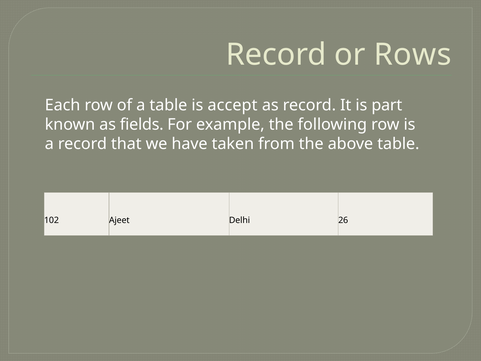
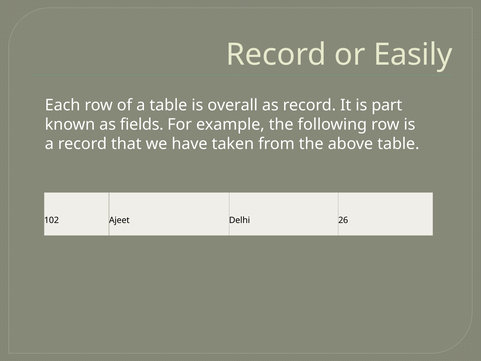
Rows: Rows -> Easily (413, 55)
accept: accept -> overall (233, 105)
